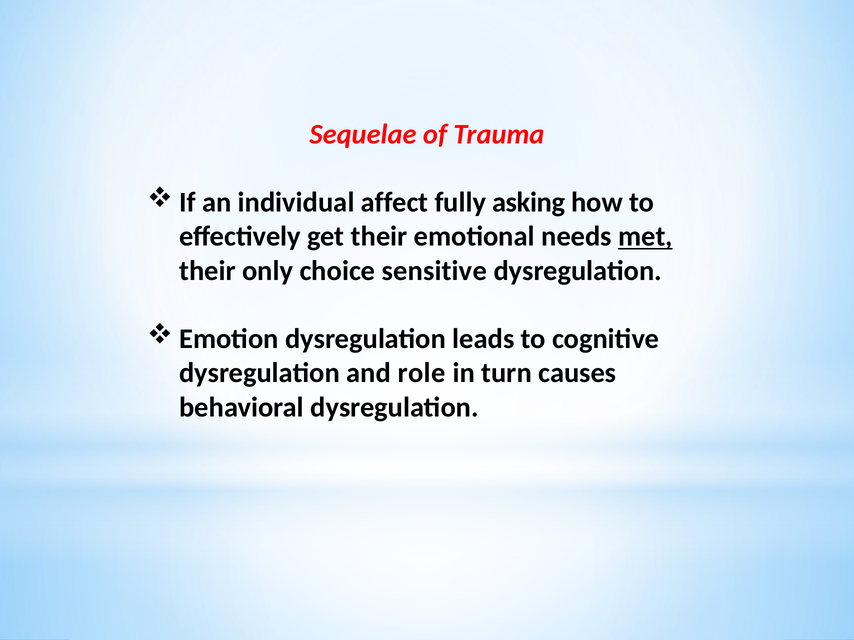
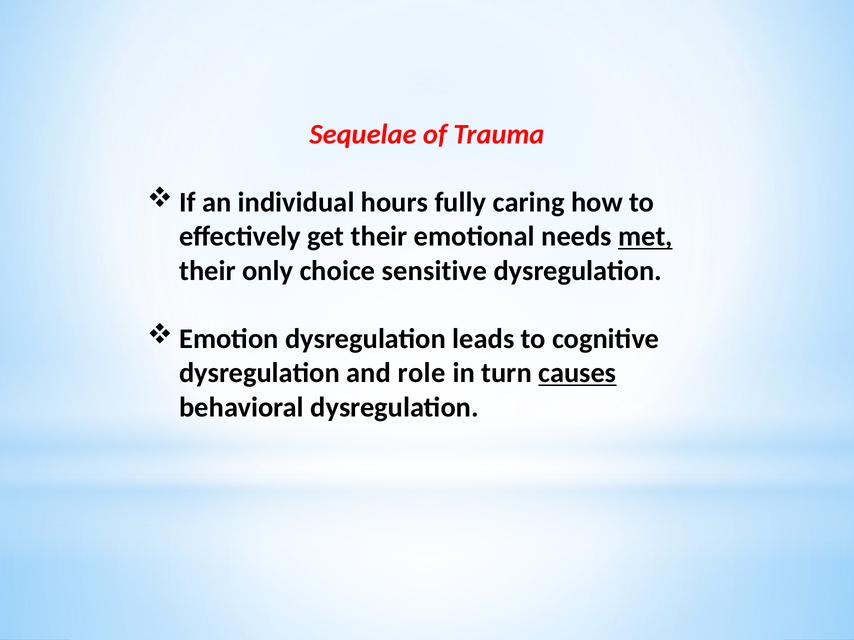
affect: affect -> hours (394, 203)
asking: asking -> caring (529, 203)
causes underline: none -> present (577, 373)
